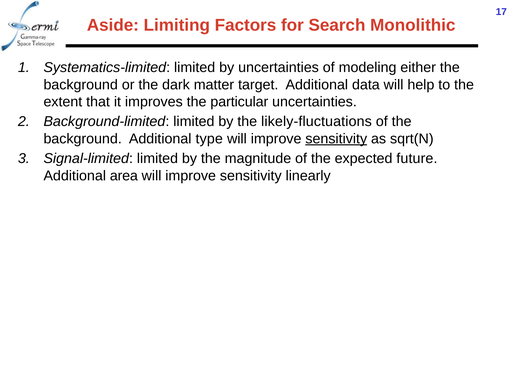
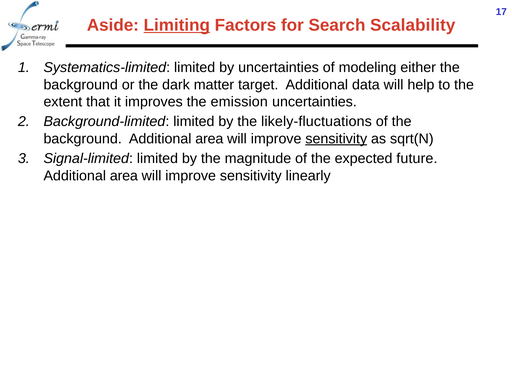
Limiting underline: none -> present (177, 25)
Monolithic: Monolithic -> Scalability (413, 25)
particular: particular -> emission (239, 102)
background Additional type: type -> area (209, 139)
